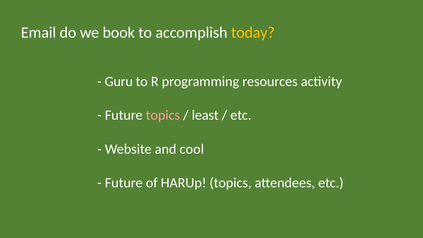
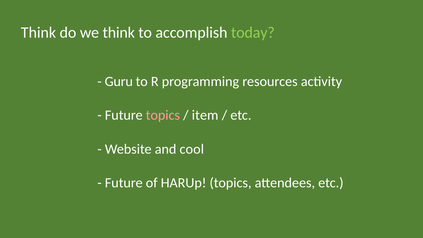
Email: Email -> Think (38, 33)
we book: book -> think (119, 33)
today colour: yellow -> light green (253, 33)
least: least -> item (205, 115)
